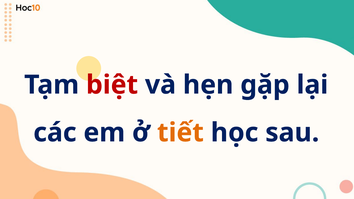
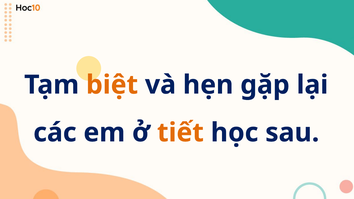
biệt colour: red -> orange (112, 85)
